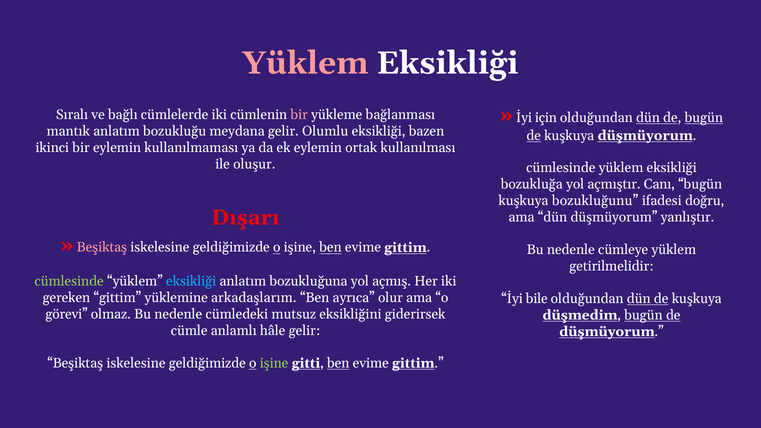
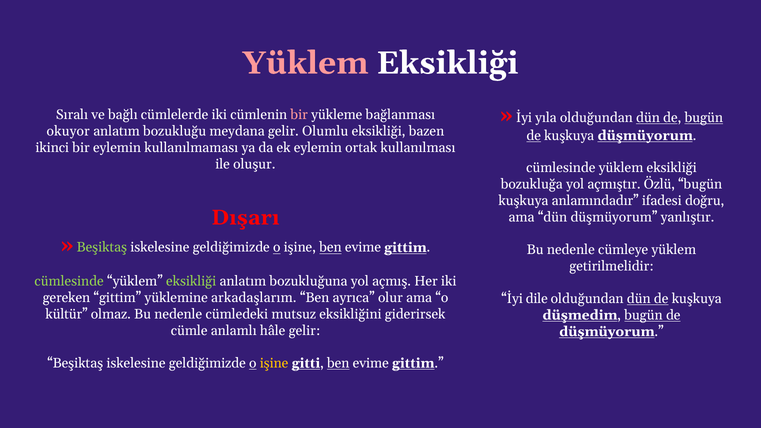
için: için -> yıla (546, 118)
mantık: mantık -> okuyor (68, 131)
Canı: Canı -> Özlü (659, 184)
bozukluğunu: bozukluğunu -> anlamındadır (595, 201)
Beşiktaş colour: pink -> light green (102, 247)
eksikliği colour: light blue -> light green (191, 281)
bile: bile -> dile (537, 299)
görevi: görevi -> kültür (67, 314)
işine colour: light green -> yellow (274, 363)
